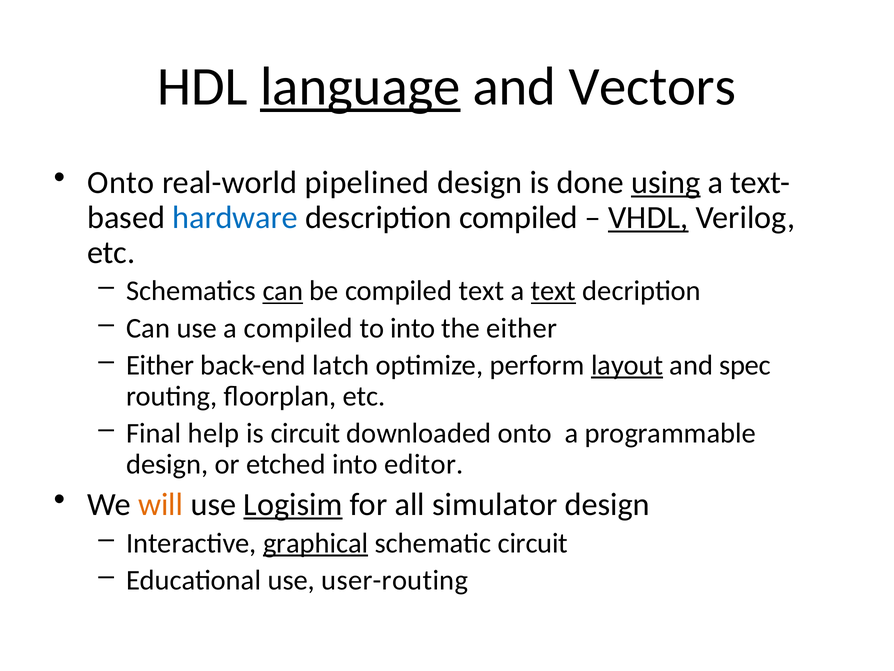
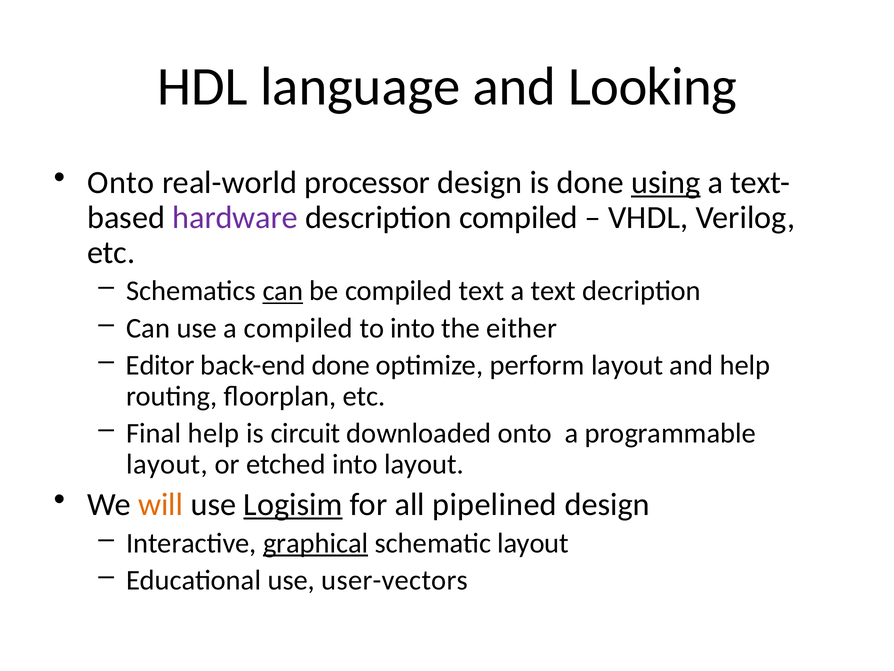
language underline: present -> none (360, 87)
Vectors: Vectors -> Looking (653, 87)
pipelined: pipelined -> processor (367, 183)
hardware colour: blue -> purple (235, 217)
VHDL underline: present -> none (648, 217)
text underline: present -> none (553, 291)
Either: Either -> Editor (160, 365)
back-end latch: latch -> done (341, 365)
layout underline: present -> none (627, 365)
and spec: spec -> help (745, 365)
design: design -> layout (167, 464)
into editor: editor -> layout (424, 464)
simulator: simulator -> pipelined (495, 504)
schematic circuit: circuit -> layout (533, 543)
user-routing: user-routing -> user-vectors (395, 580)
